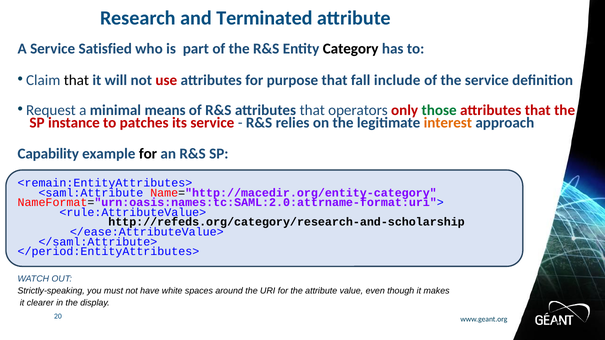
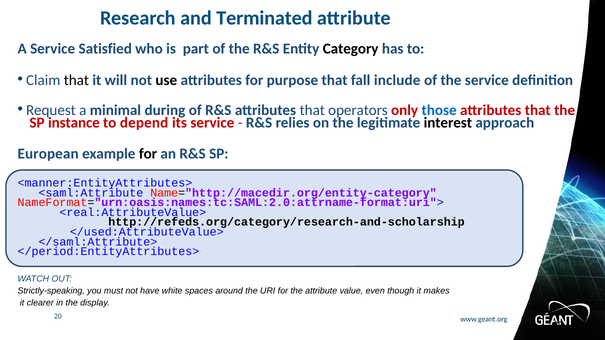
use colour: red -> black (166, 80)
means: means -> during (165, 110)
those colour: green -> blue (439, 110)
patches: patches -> depend (144, 123)
interest colour: orange -> black (448, 123)
Capability: Capability -> European (48, 154)
<remain:EntityAttributes>: <remain:EntityAttributes> -> <manner:EntityAttributes> (105, 183)
<rule:AttributeValue>: <rule:AttributeValue> -> <real:AttributeValue> (133, 213)
</ease:AttributeValue>: </ease:AttributeValue> -> </used:AttributeValue> (147, 232)
